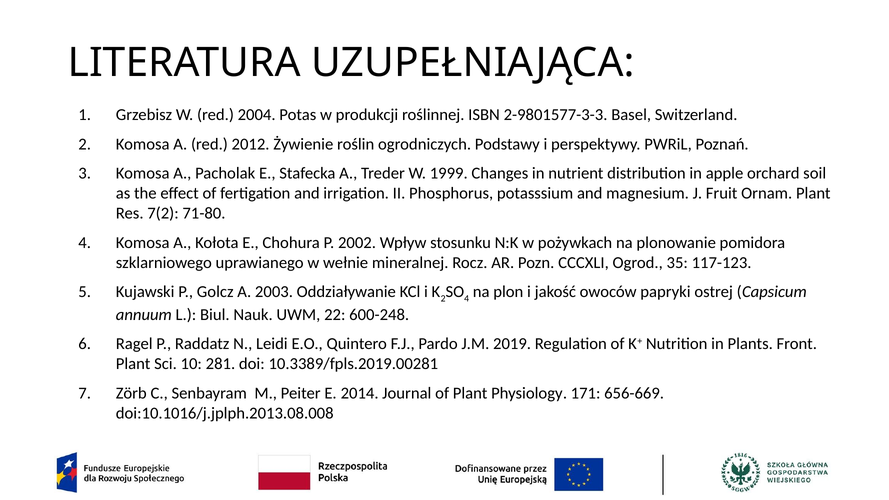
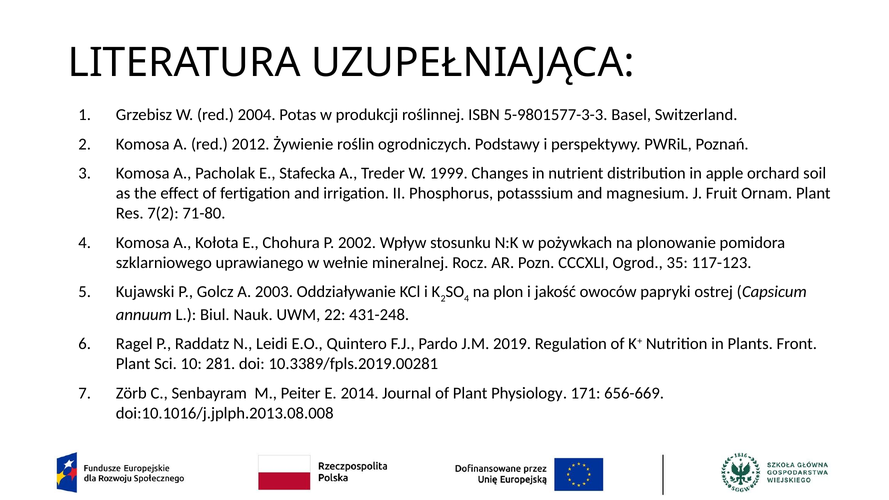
2-9801577-3-3: 2-9801577-3-3 -> 5-9801577-3-3 (556, 115)
600-248: 600-248 -> 431-248 (379, 315)
